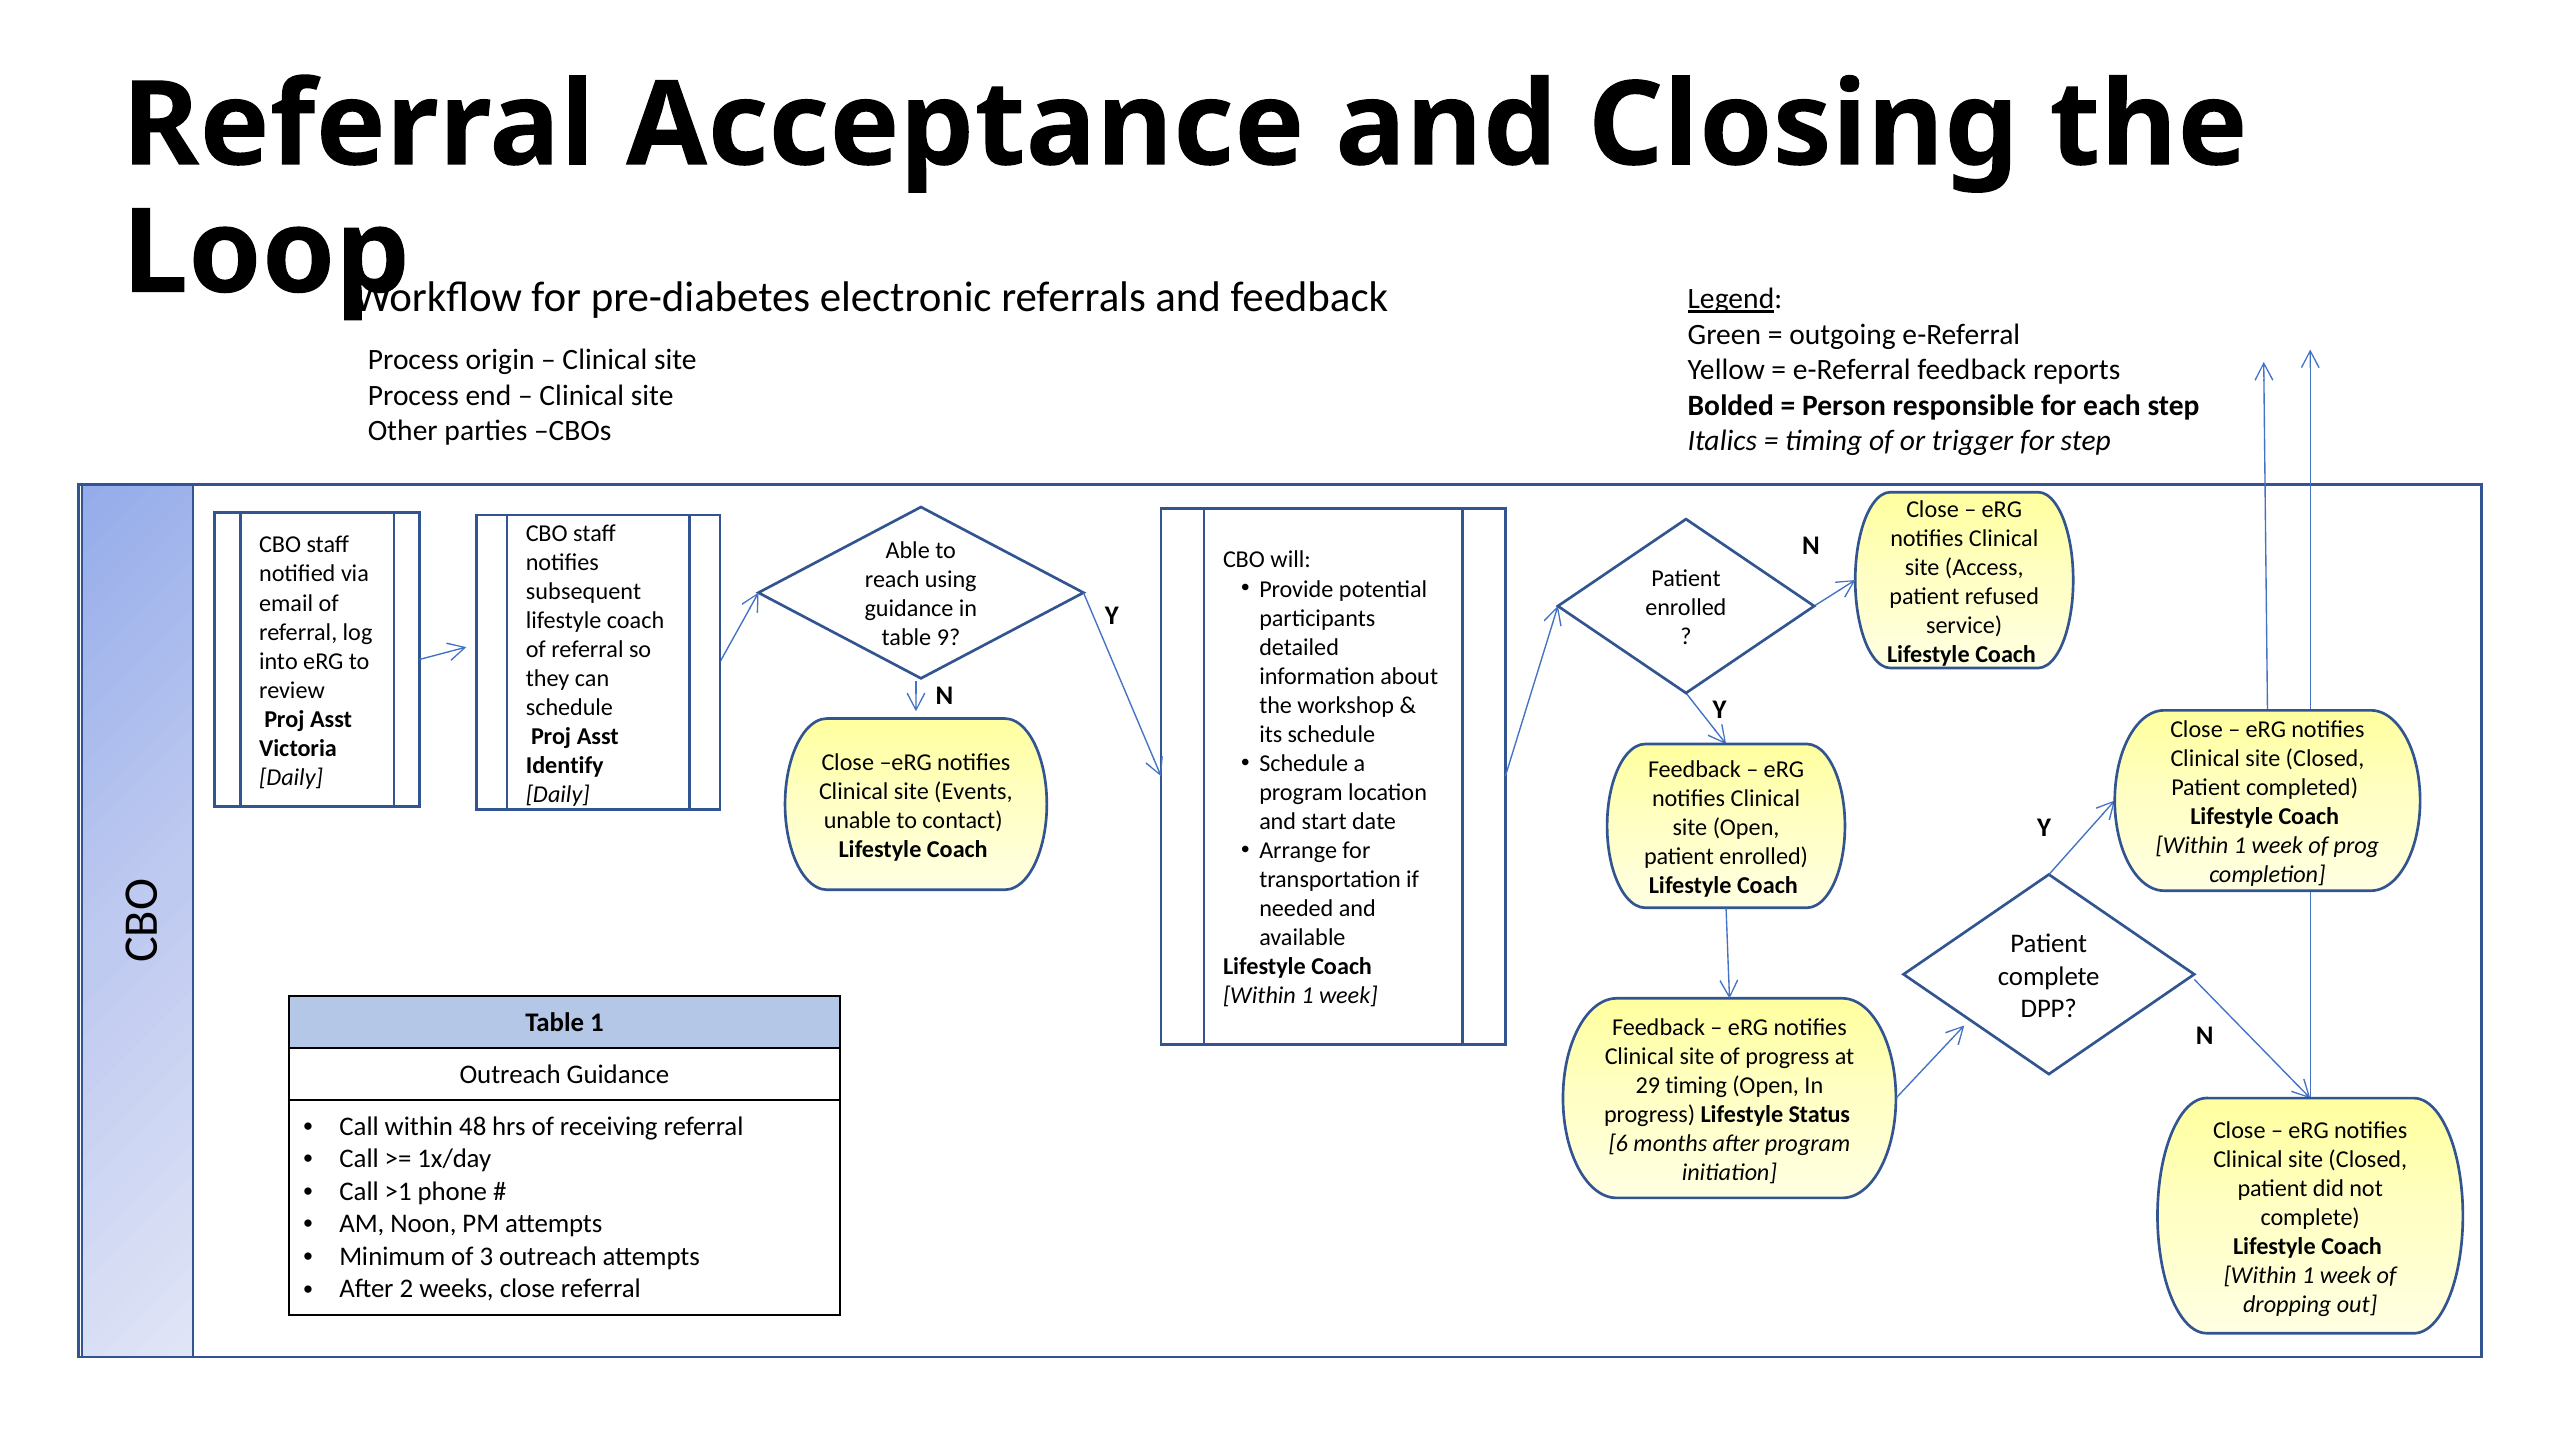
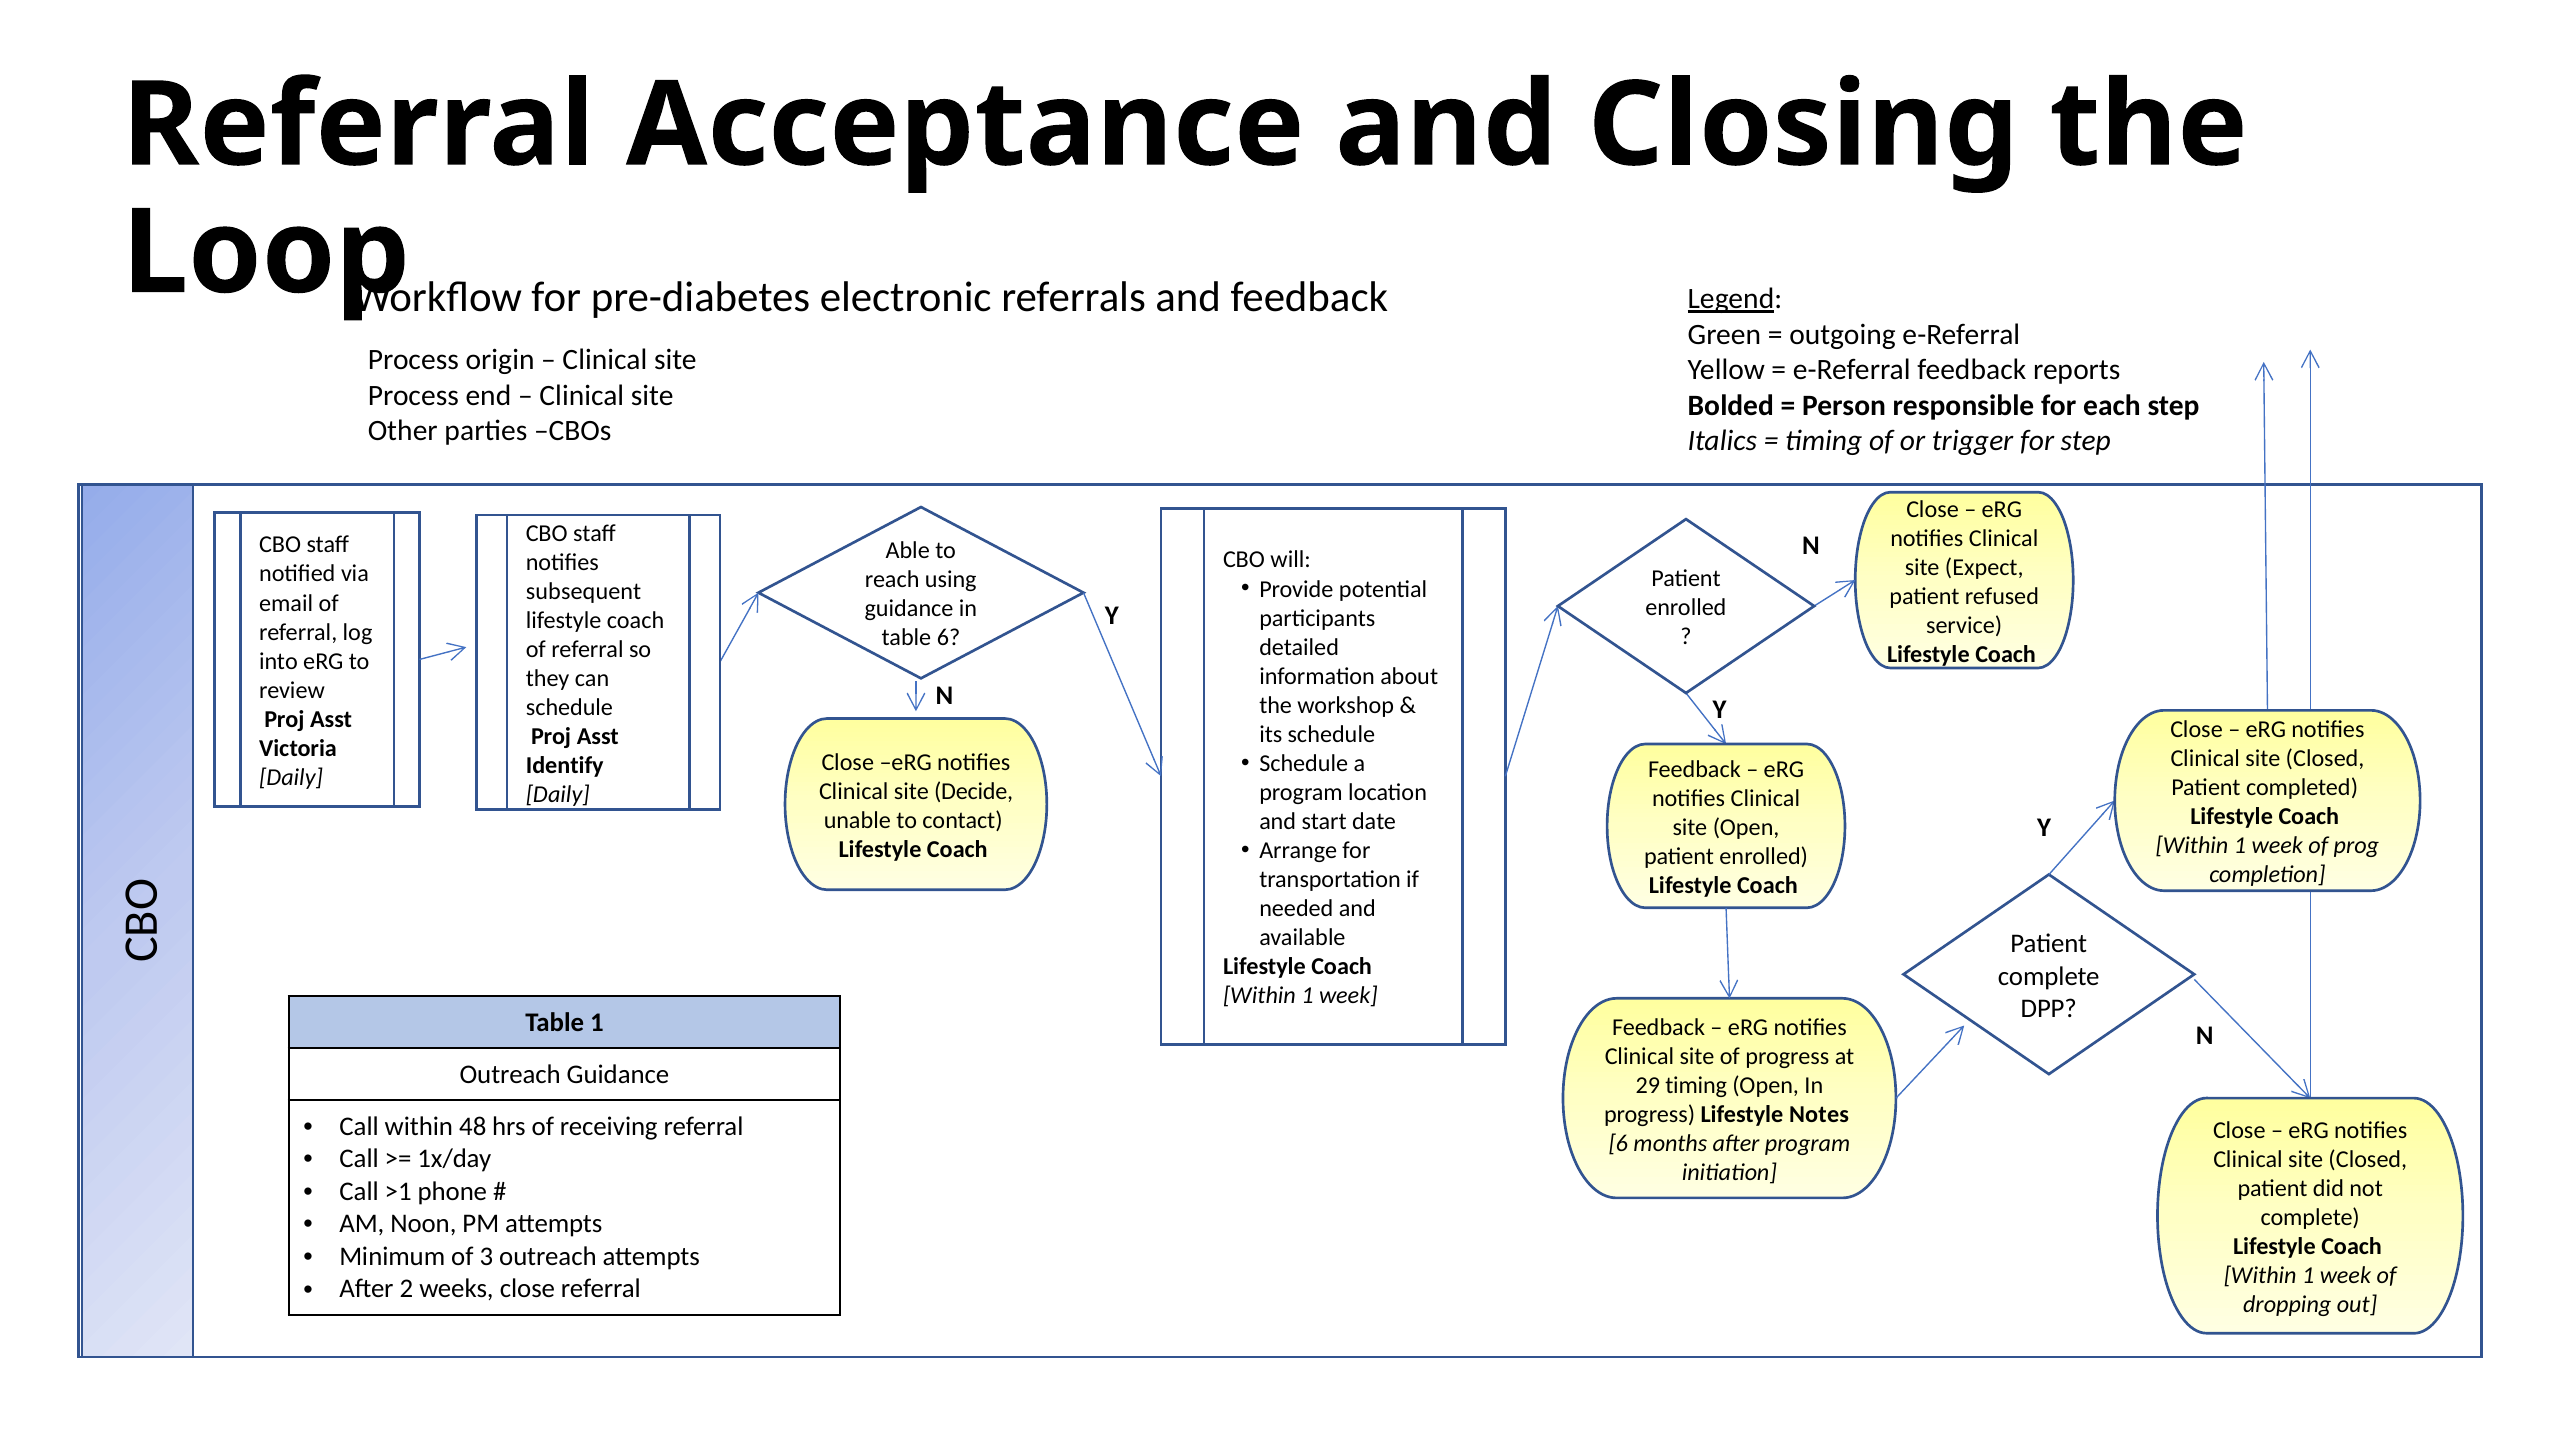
Access: Access -> Expect (1984, 567)
table 9: 9 -> 6 (949, 638)
Events: Events -> Decide (974, 791)
Status: Status -> Notes (1819, 1114)
